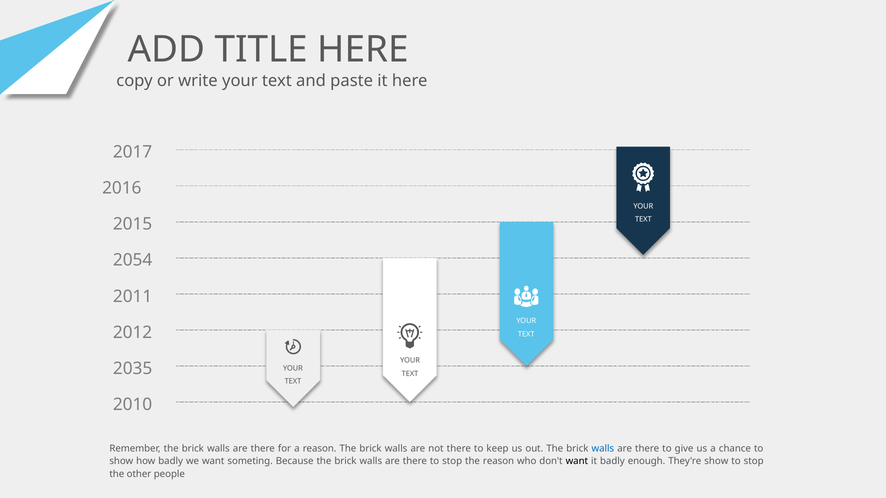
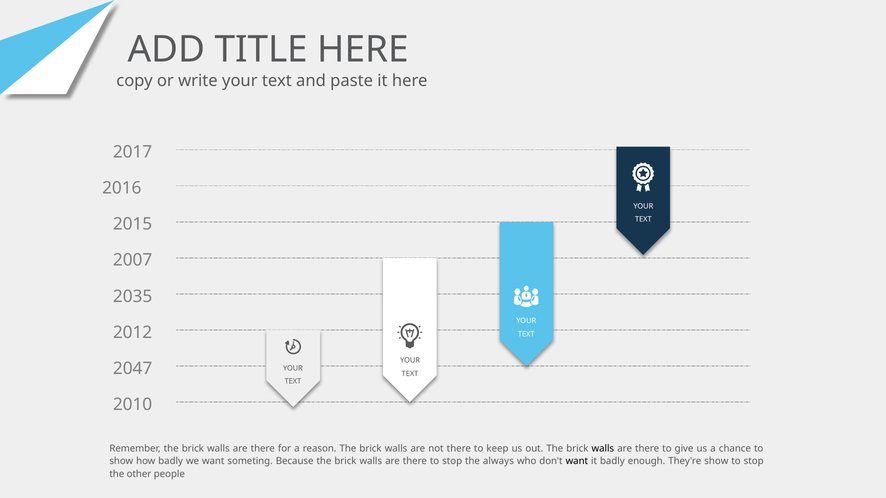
2054: 2054 -> 2007 (133, 260)
2011: 2011 -> 2035 (133, 297)
2035: 2035 -> 2047 (133, 369)
walls colour: blue -> black (603, 449)
the reason: reason -> always (498, 461)
